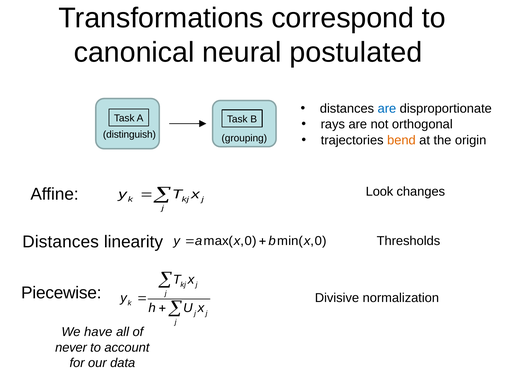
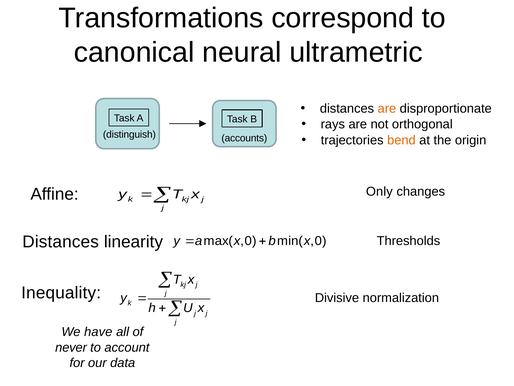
postulated: postulated -> ultrametric (356, 52)
are colour: blue -> orange (387, 108)
grouping: grouping -> accounts (244, 138)
Look: Look -> Only (379, 192)
Piecewise: Piecewise -> Inequality (61, 292)
